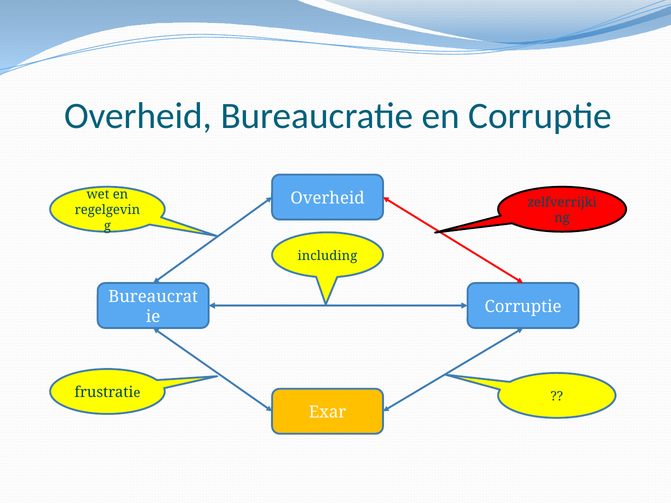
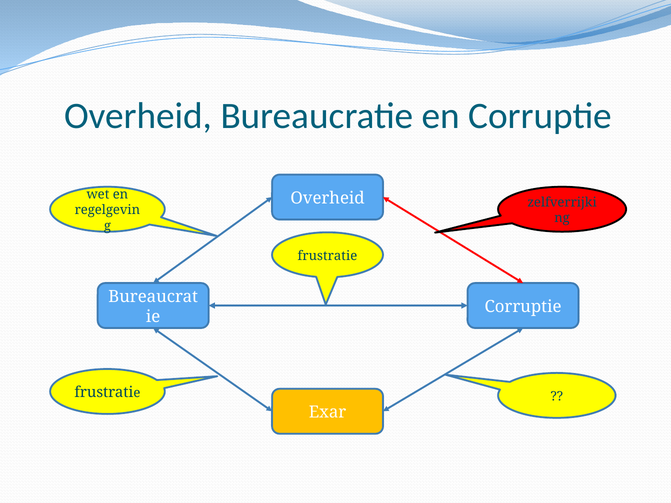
including: including -> frustratie (327, 256)
